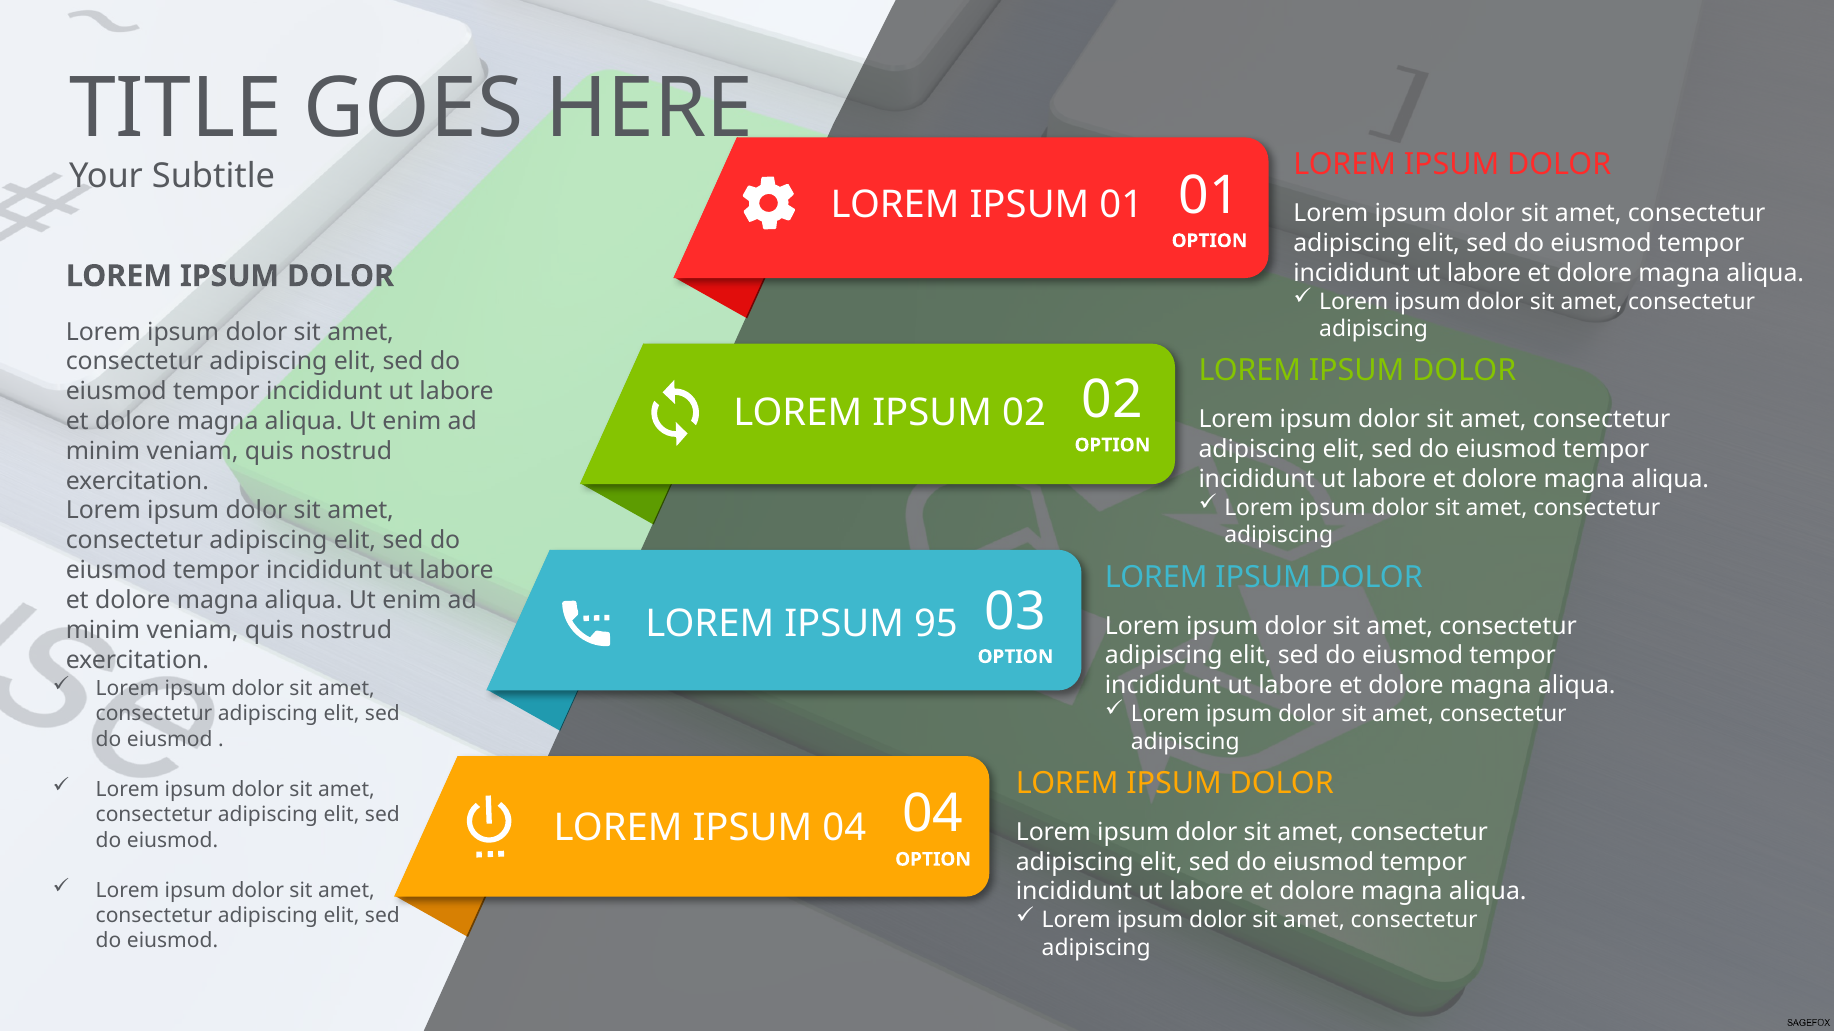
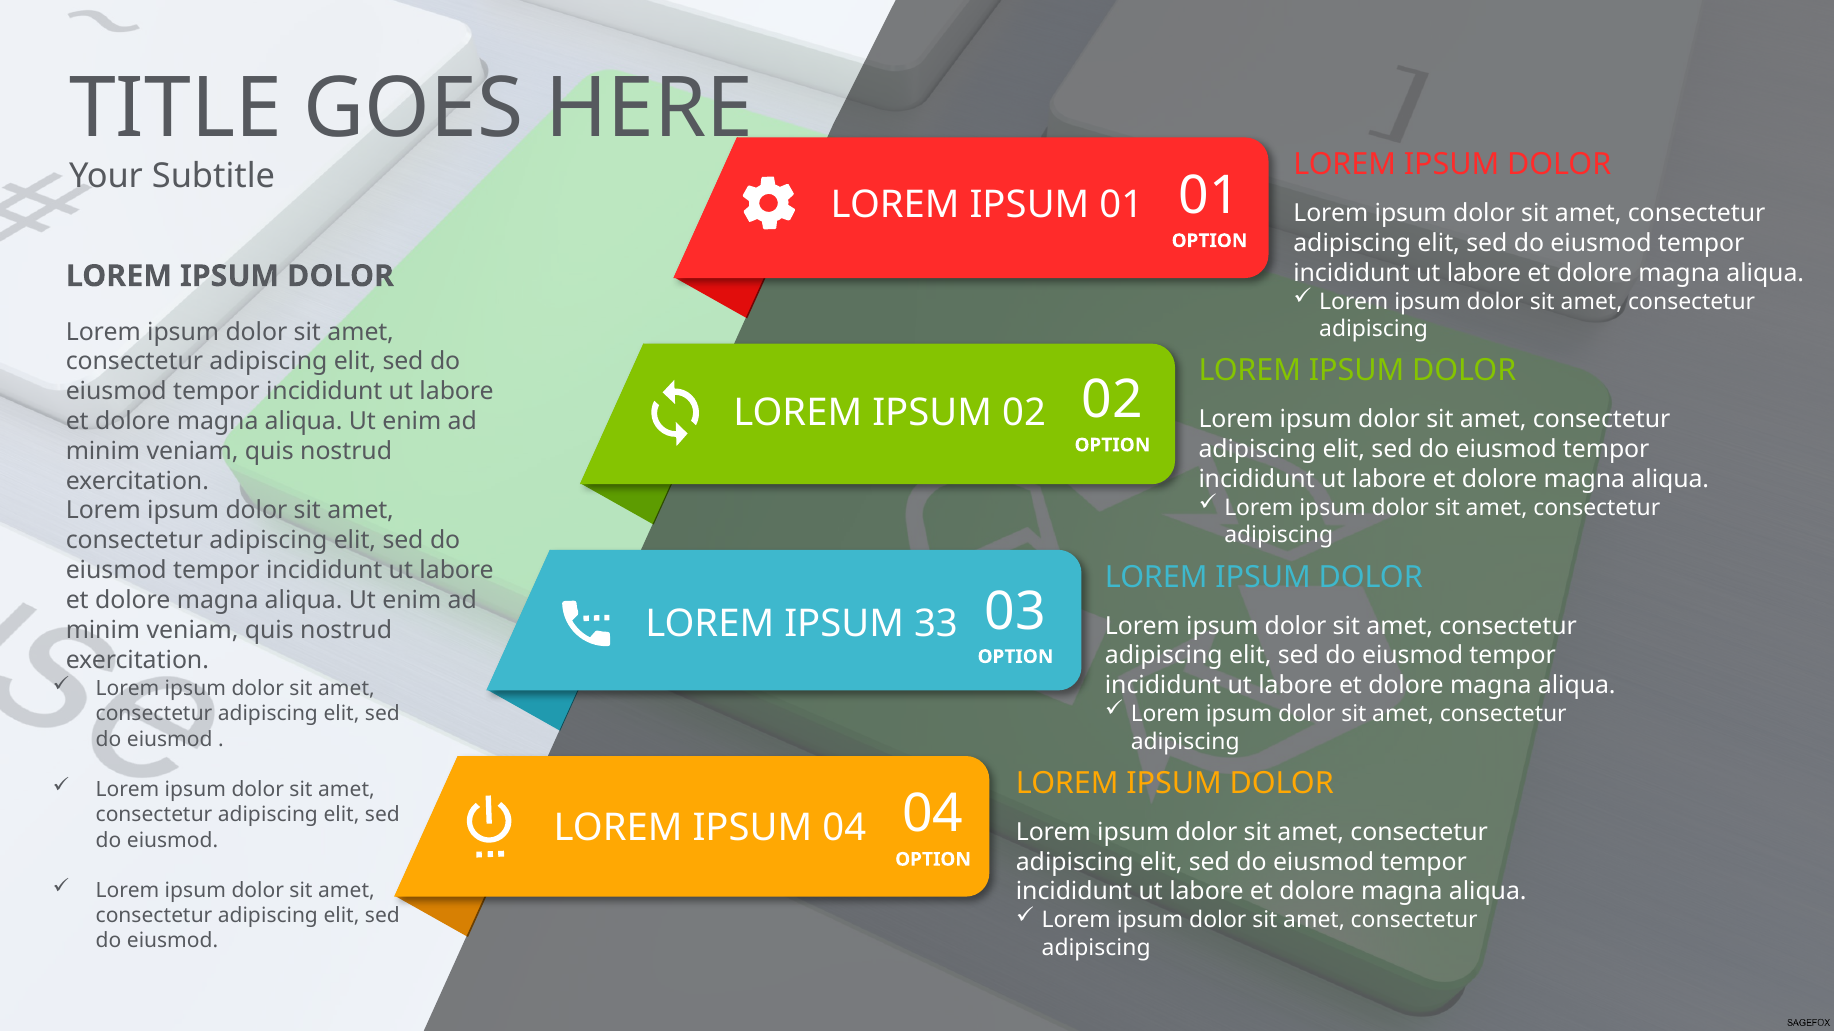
95: 95 -> 33 (936, 625)
